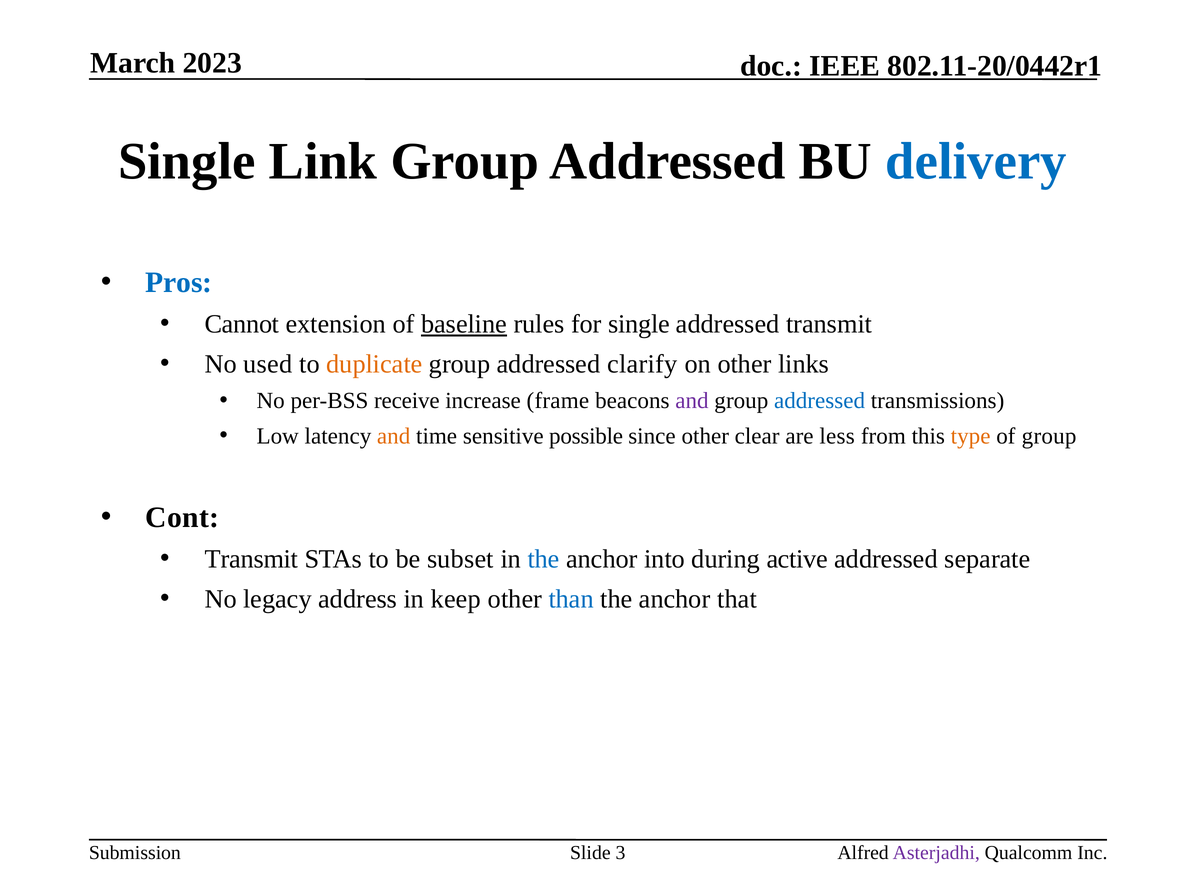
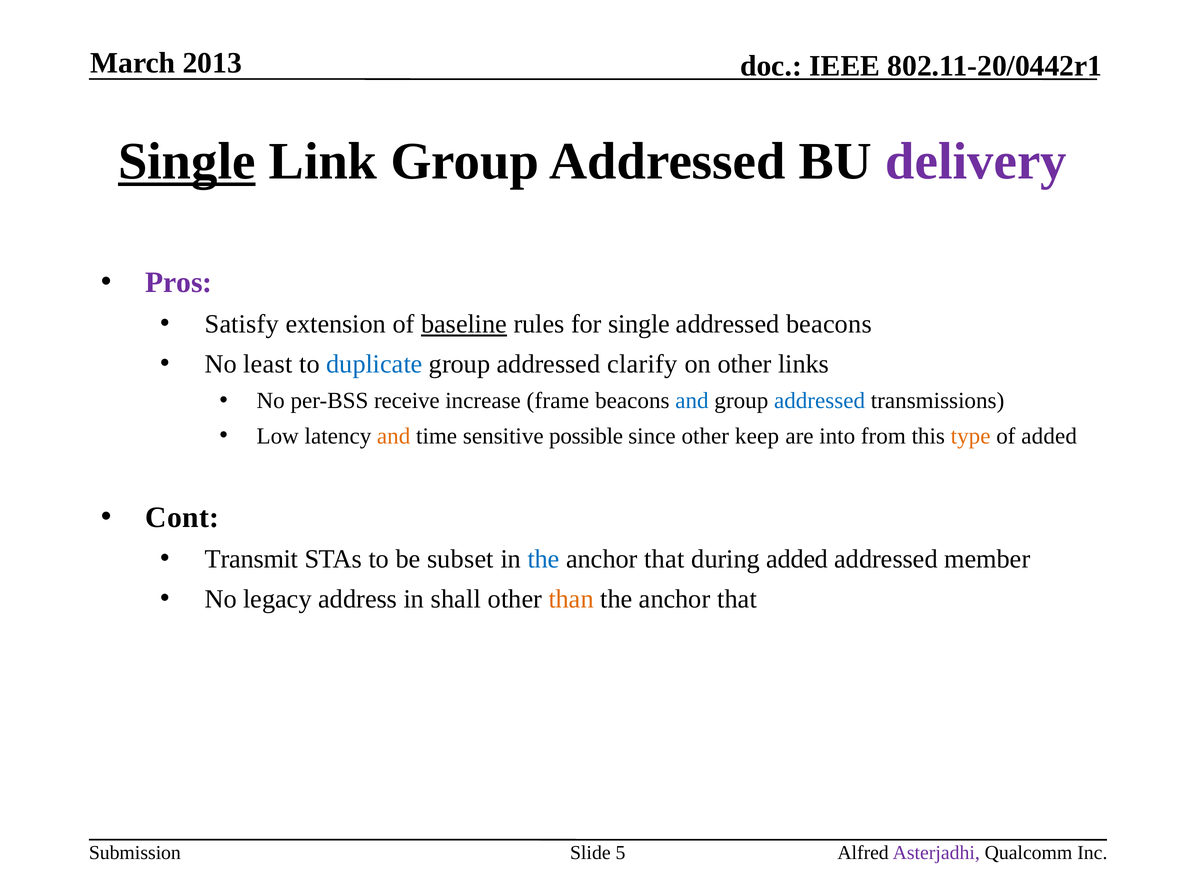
2023: 2023 -> 2013 (212, 63)
Single underline: none -> present (187, 162)
delivery colour: blue -> purple (976, 162)
Pros colour: blue -> purple (179, 283)
Cannot: Cannot -> Satisfy (242, 324)
addressed transmit: transmit -> beacons (829, 324)
used: used -> least (268, 364)
duplicate colour: orange -> blue (374, 364)
and colour: purple -> blue (692, 401)
clear: clear -> keep (757, 436)
less: less -> into (837, 436)
of group: group -> added (1049, 436)
into: into -> that (664, 560)
during active: active -> added (797, 560)
separate: separate -> member (987, 560)
keep: keep -> shall (456, 599)
than colour: blue -> orange (571, 599)
3: 3 -> 5 (621, 853)
